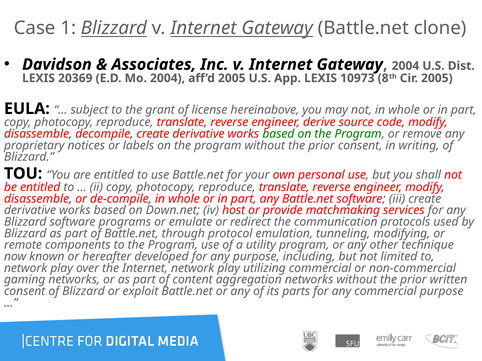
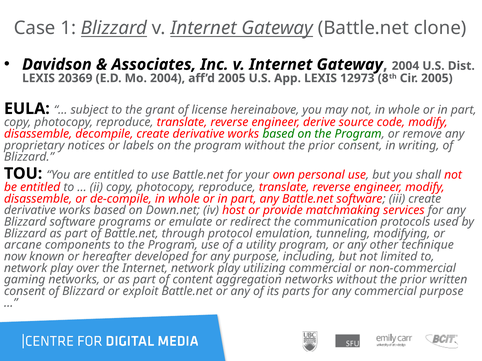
10973: 10973 -> 12973 (357, 78)
remote: remote -> arcane (23, 245)
